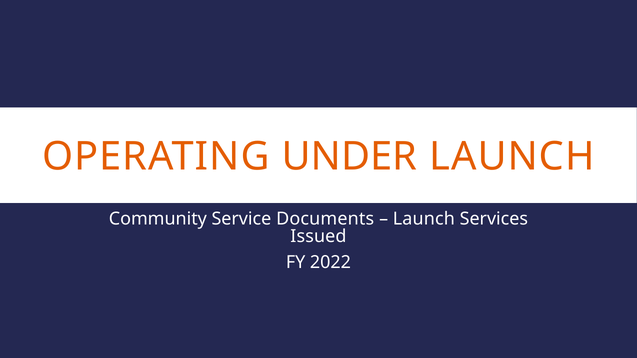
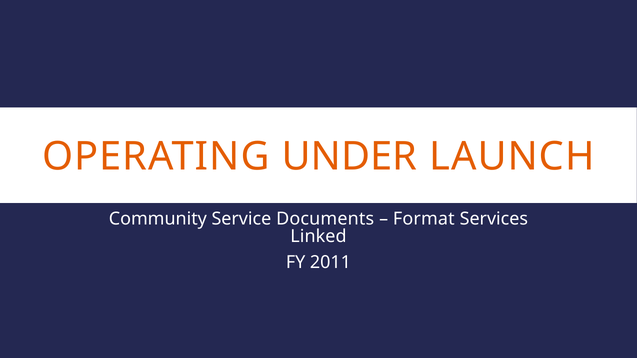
Launch: Launch -> Format (424, 219)
Issued: Issued -> Linked (318, 237)
2022: 2022 -> 2011 (330, 262)
